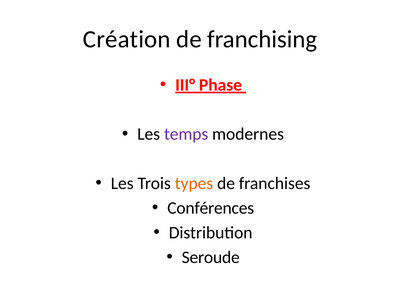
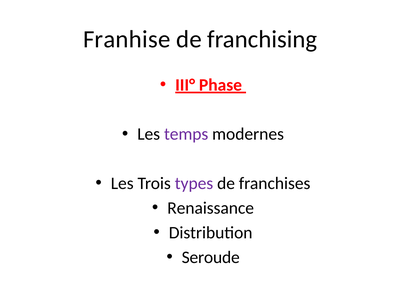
Création: Création -> Franhise (127, 39)
types colour: orange -> purple (194, 183)
Conférences: Conférences -> Renaissance (211, 208)
